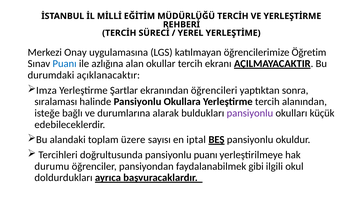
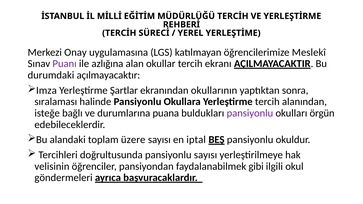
Öğretim: Öğretim -> Meslekî (309, 52)
Puanı colour: blue -> purple (65, 64)
açıklanacaktır: açıklanacaktır -> açılmayacaktır (108, 75)
öğrencileri: öğrencileri -> okullarının (214, 90)
alarak: alarak -> puana (166, 113)
küçük: küçük -> örgün (322, 113)
pansiyonlu puanı: puanı -> sayısı (206, 155)
durumu: durumu -> velisinin (52, 166)
doldurdukları: doldurdukları -> göndermeleri (64, 178)
